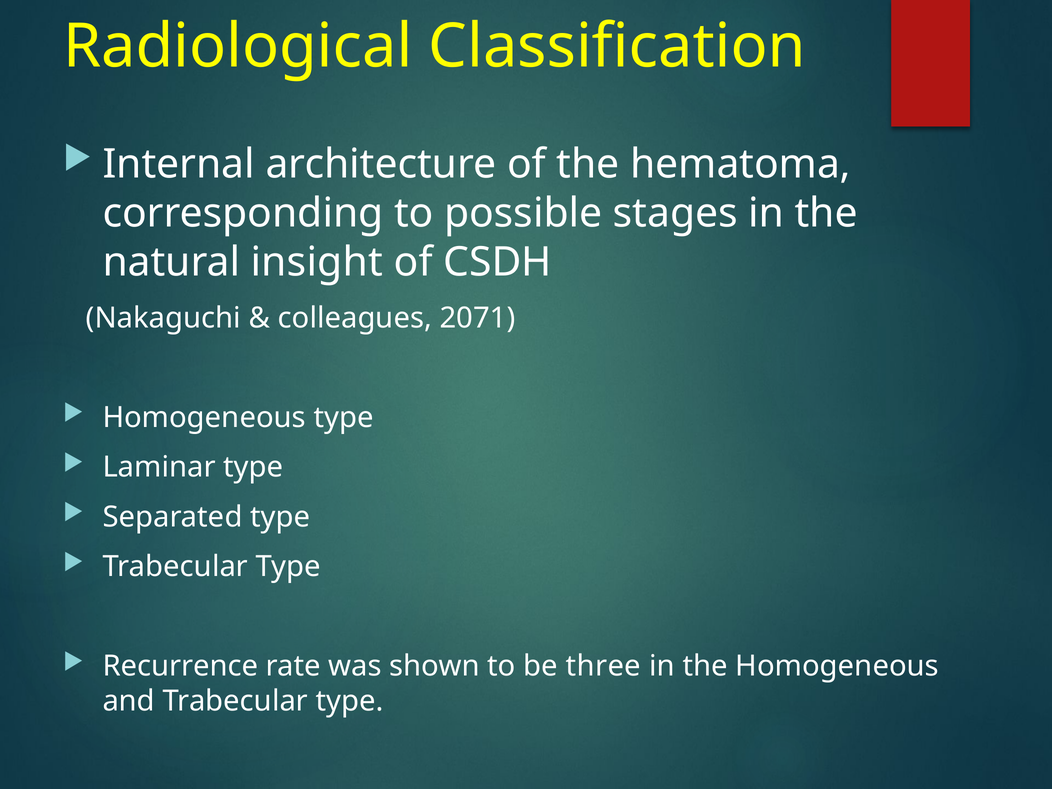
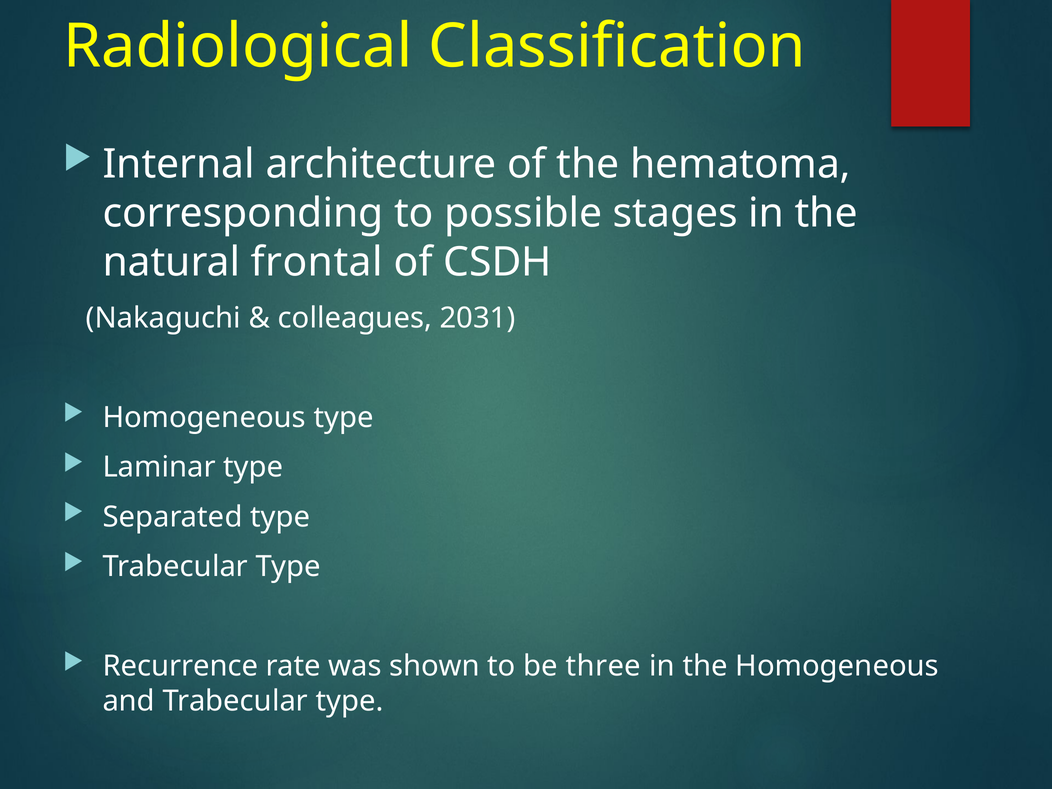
insight: insight -> frontal (317, 262)
2071: 2071 -> 2031 (477, 318)
